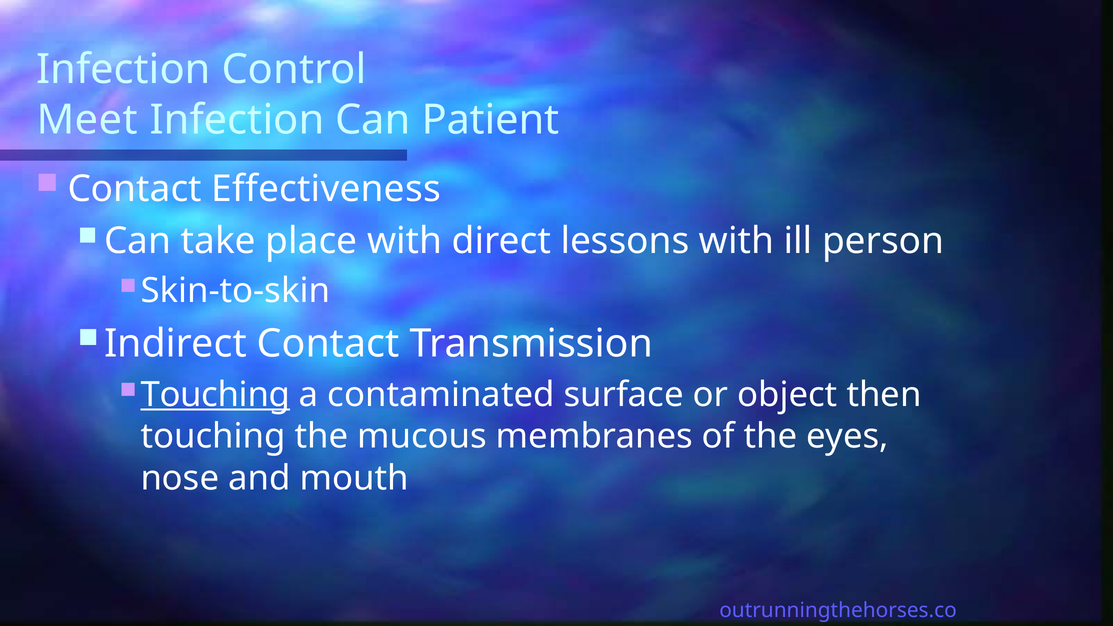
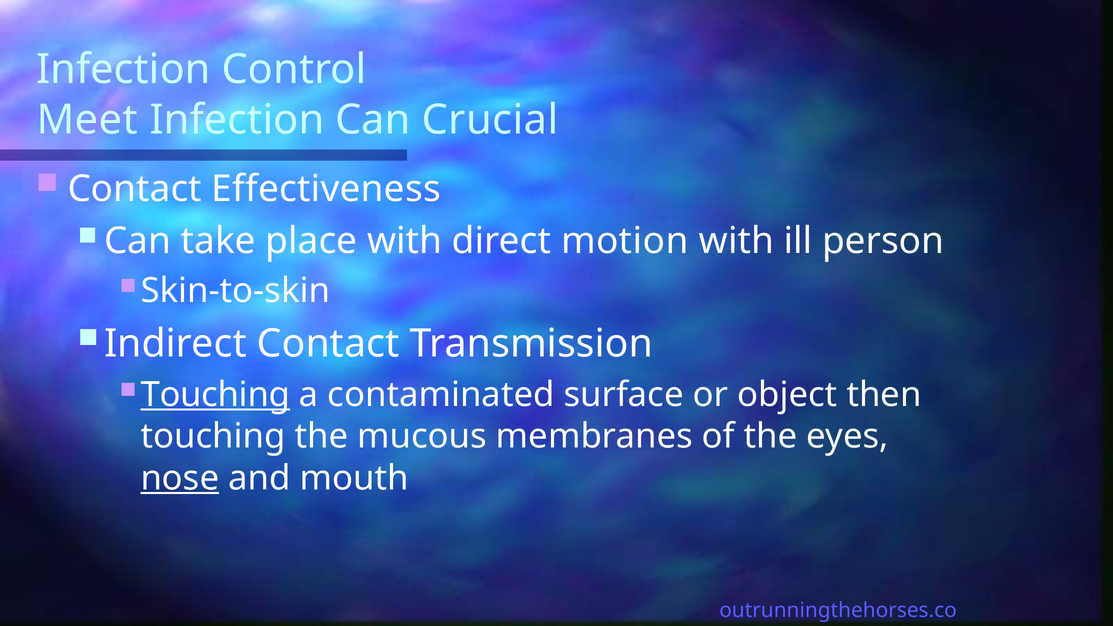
Patient: Patient -> Crucial (490, 120)
lessons: lessons -> motion (625, 241)
nose underline: none -> present (180, 478)
